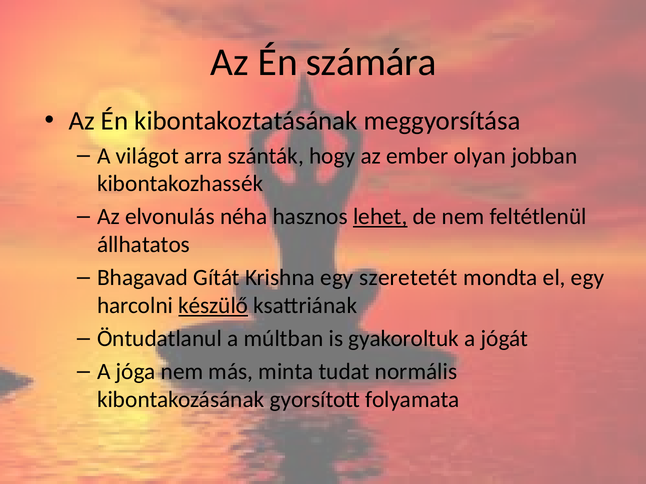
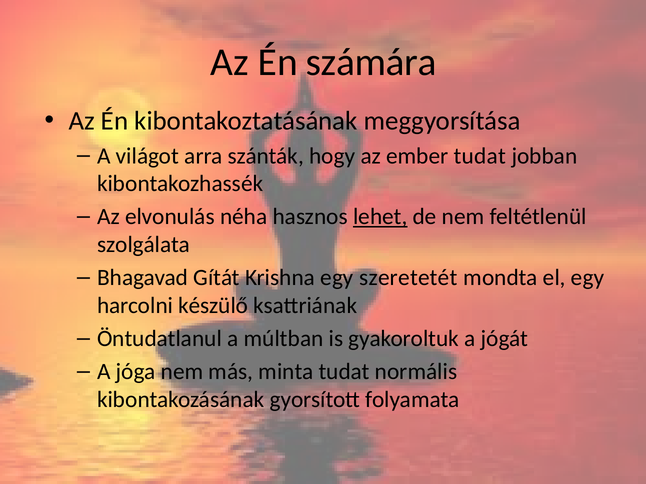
ember olyan: olyan -> tudat (480, 156)
állhatatos: állhatatos -> szolgálata (144, 245)
készülő underline: present -> none (213, 306)
